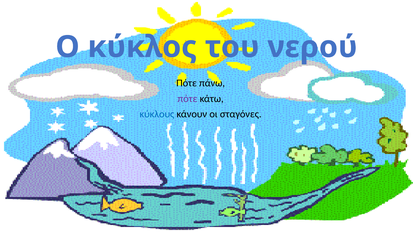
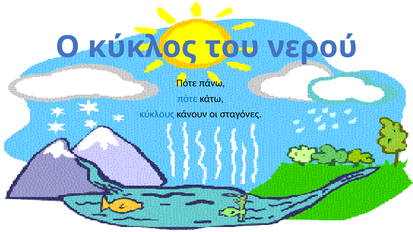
πότε colour: purple -> blue (187, 99)
